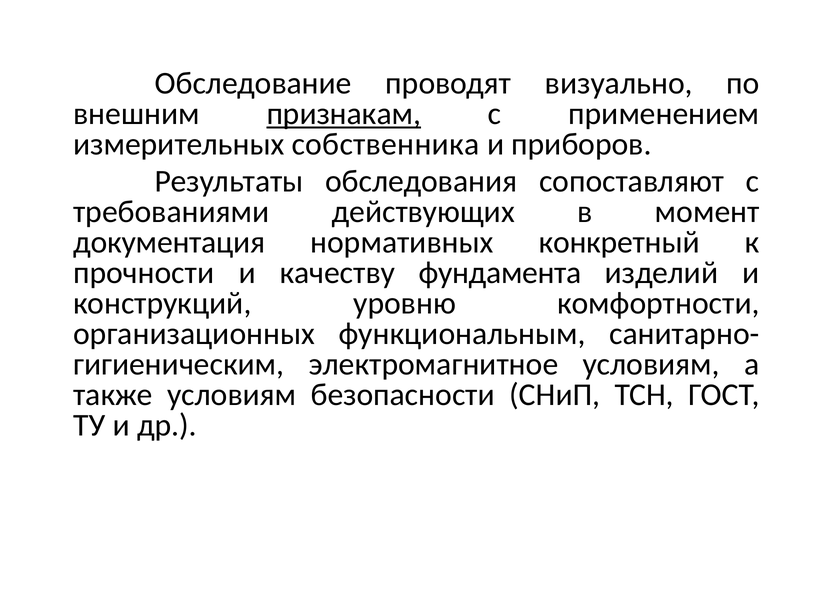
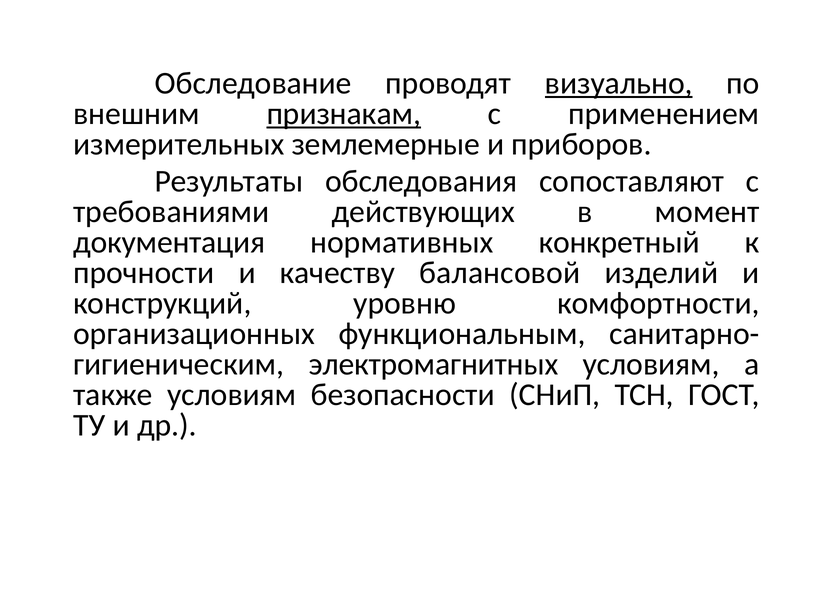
визуально underline: none -> present (619, 83)
собственника: собственника -> землемерные (386, 144)
фундамента: фундамента -> балансовой (500, 273)
электромагнитное: электромагнитное -> электромагнитных (434, 364)
